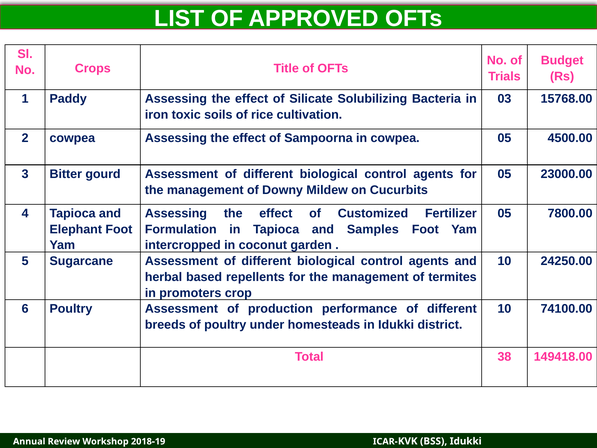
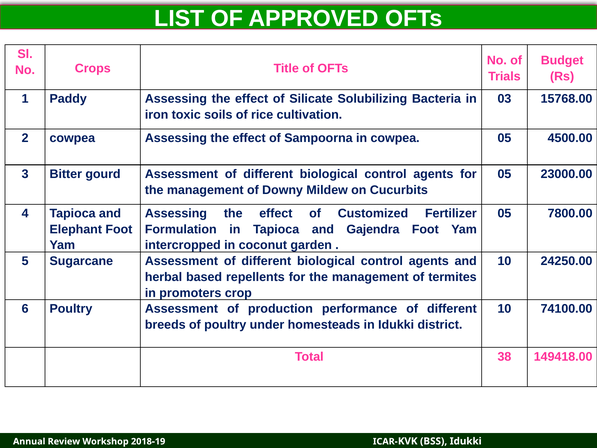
Samples: Samples -> Gajendra (373, 229)
